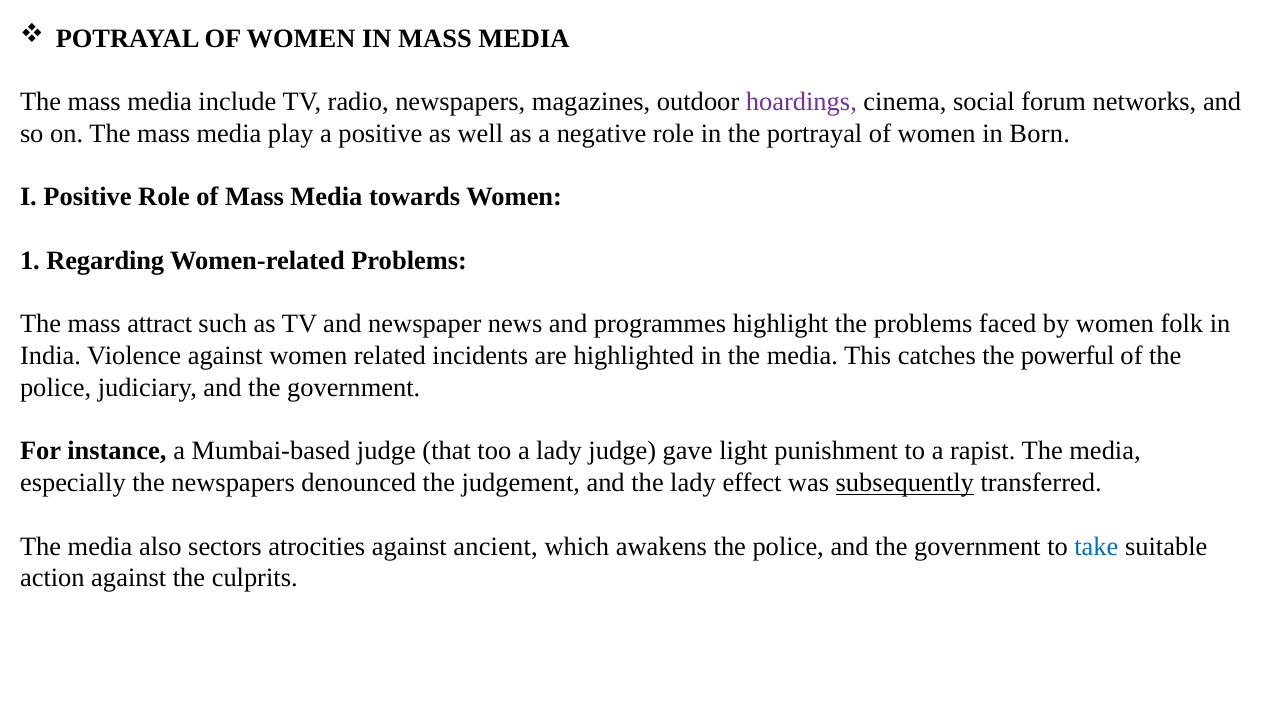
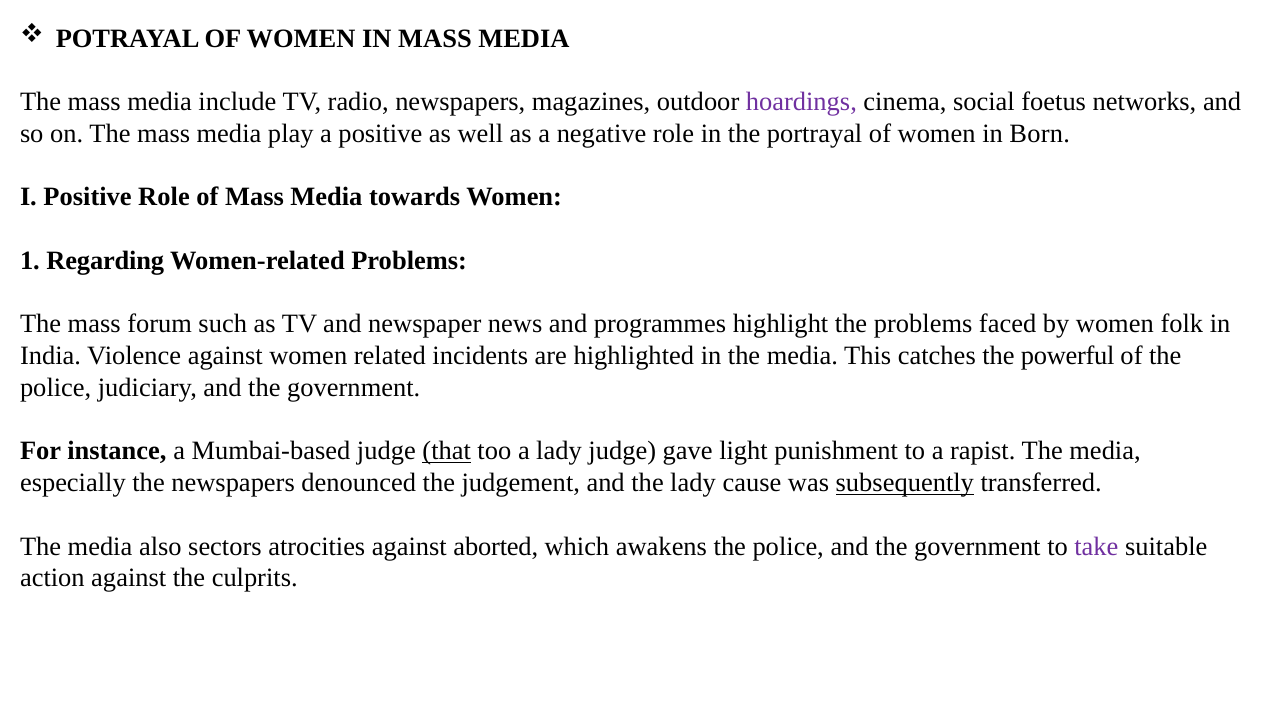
forum: forum -> foetus (1054, 102)
attract: attract -> forum (160, 324)
that underline: none -> present (447, 451)
effect: effect -> cause (752, 483)
ancient: ancient -> aborted (496, 546)
take colour: blue -> purple (1096, 546)
